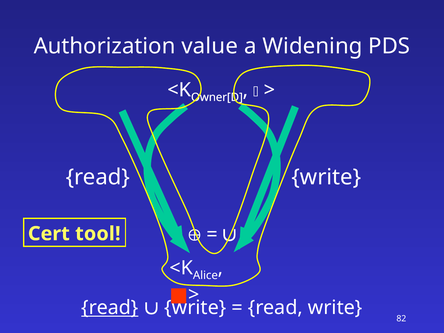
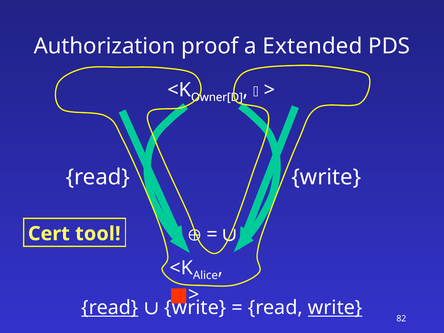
value: value -> proof (210, 46)
Widening: Widening -> Extended (312, 46)
write underline: none -> present (335, 308)
